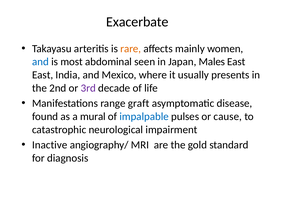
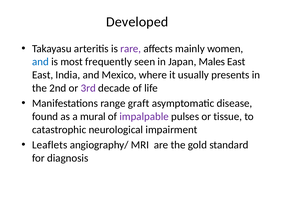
Exacerbate: Exacerbate -> Developed (137, 22)
rare colour: orange -> purple (131, 49)
abdominal: abdominal -> frequently (108, 62)
impalpable colour: blue -> purple (144, 116)
cause: cause -> tissue (228, 116)
Inactive: Inactive -> Leaflets (50, 145)
